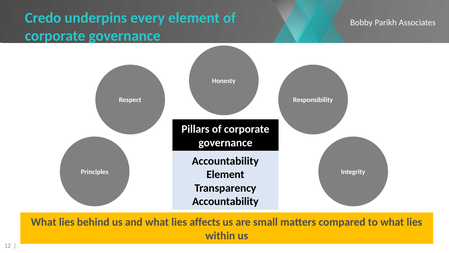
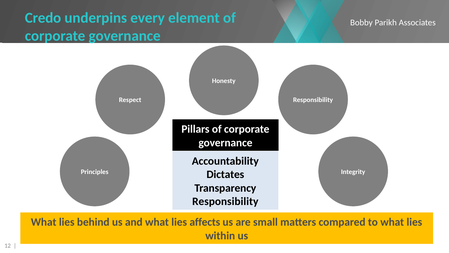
Element: Element -> Dictates (225, 174)
Accountability: Accountability -> Responsibility (225, 201)
